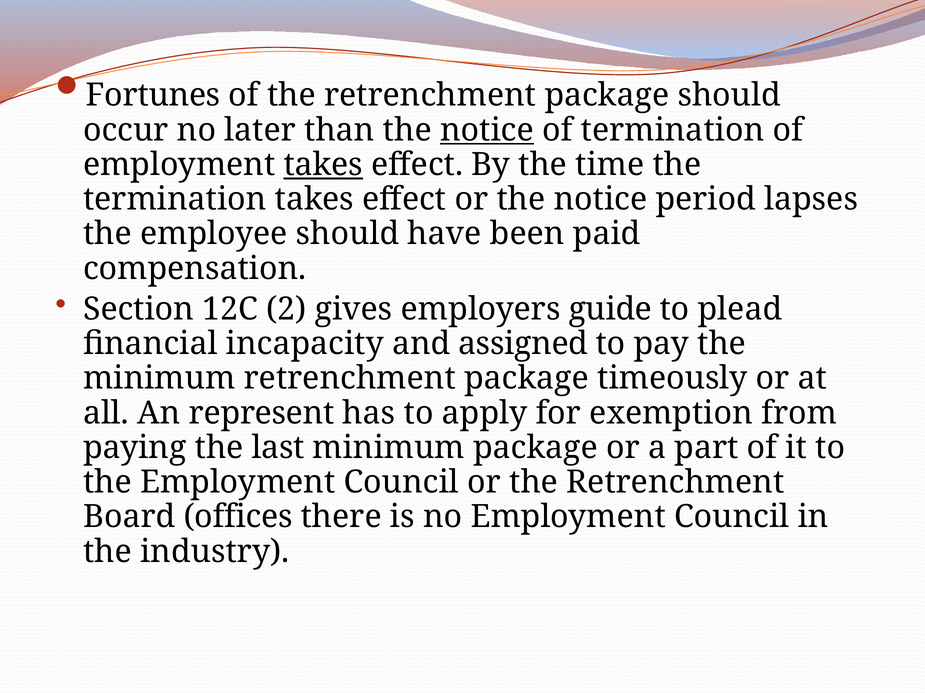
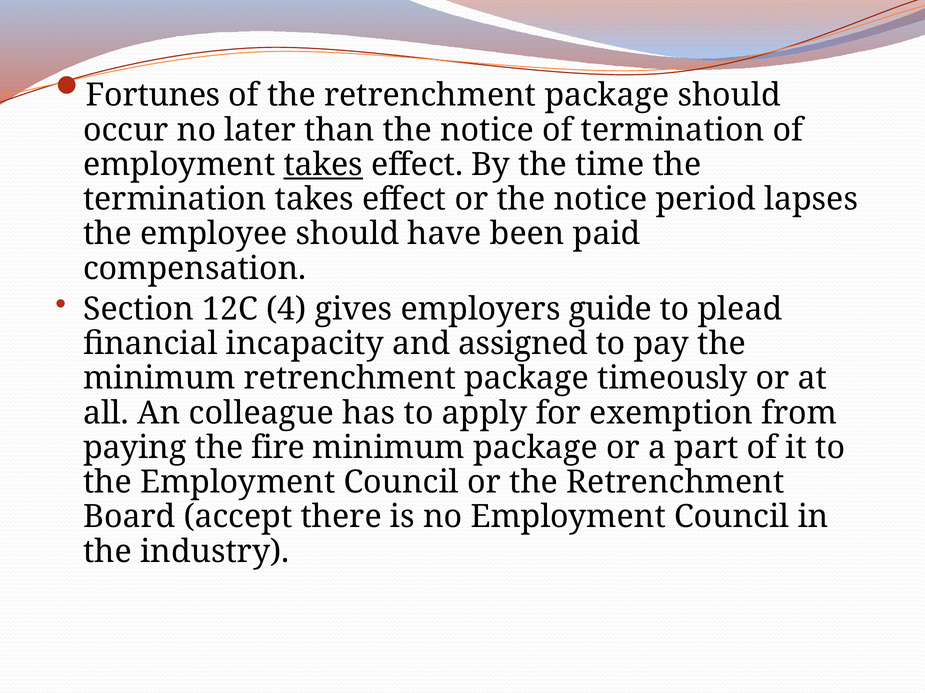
notice underline: present -> none (487, 130)
2: 2 -> 4 (286, 309)
represent: represent -> colleague (261, 413)
last: last -> fire (278, 448)
offices: offices -> accept (238, 517)
